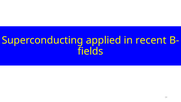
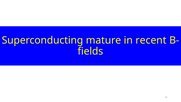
applied: applied -> mature (104, 40)
